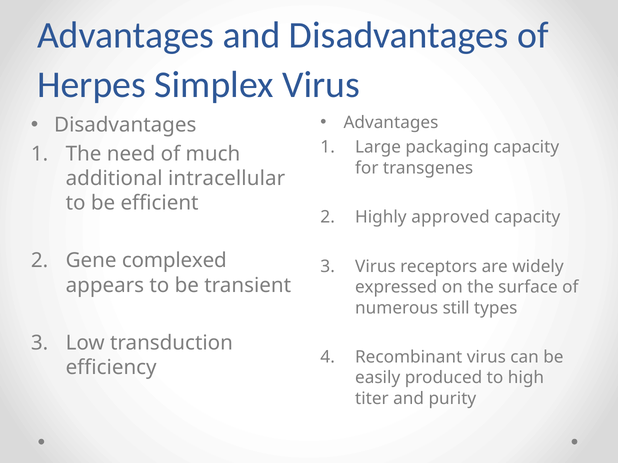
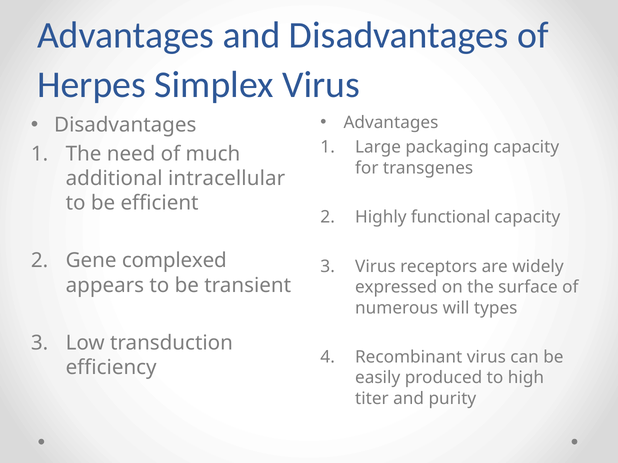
approved: approved -> functional (451, 218)
still: still -> will (456, 308)
